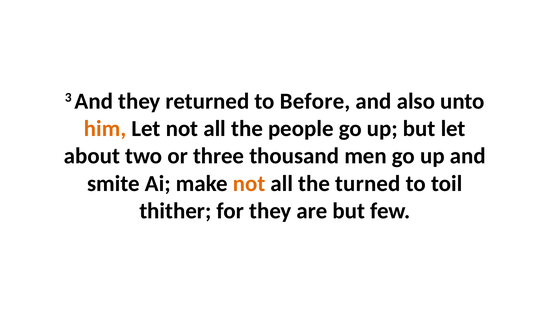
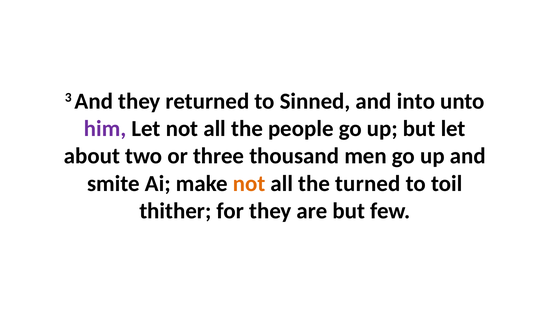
Before: Before -> Sinned (315, 101)
also: also -> into (416, 101)
him colour: orange -> purple (105, 129)
